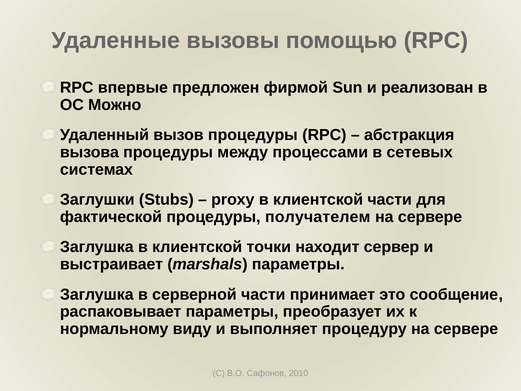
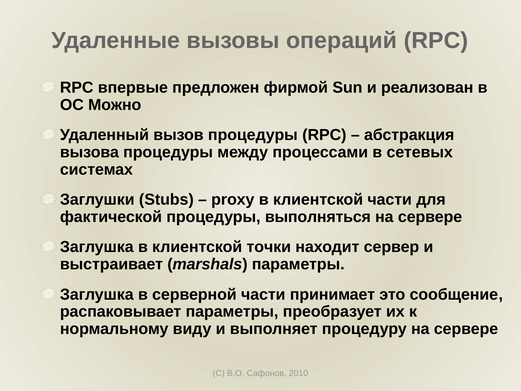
помощью: помощью -> операций (342, 41)
получателем: получателем -> выполняться (318, 217)
